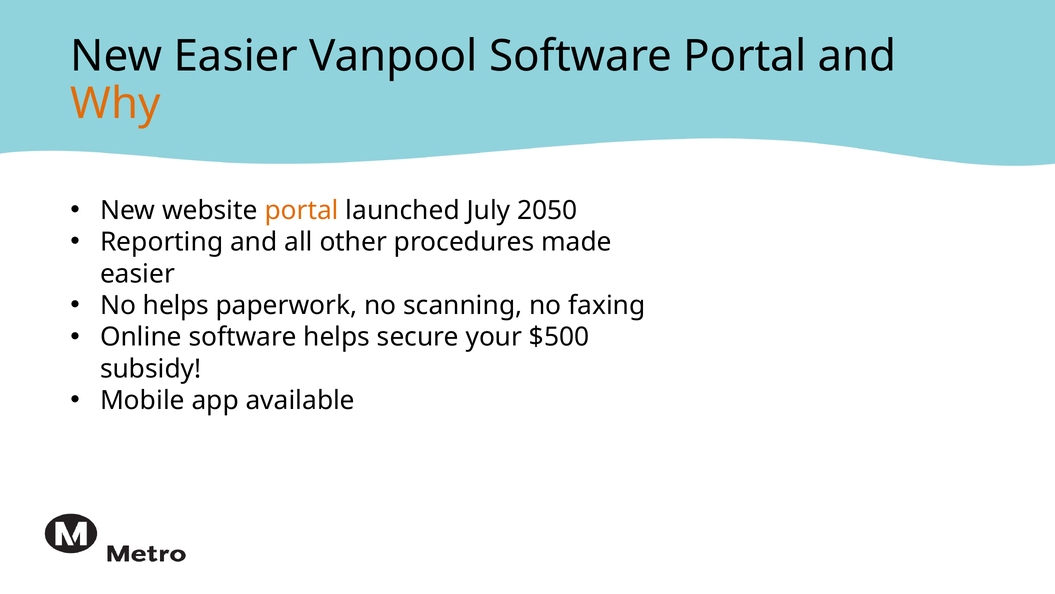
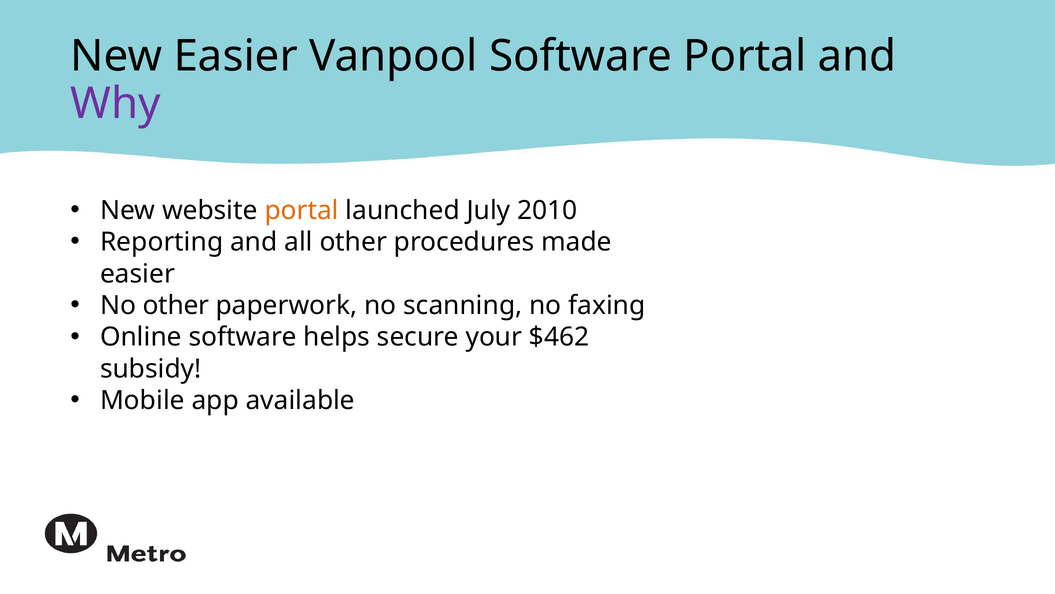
Why colour: orange -> purple (116, 103)
2050: 2050 -> 2010 (547, 210)
No helps: helps -> other (176, 305)
$500: $500 -> $462 (559, 337)
